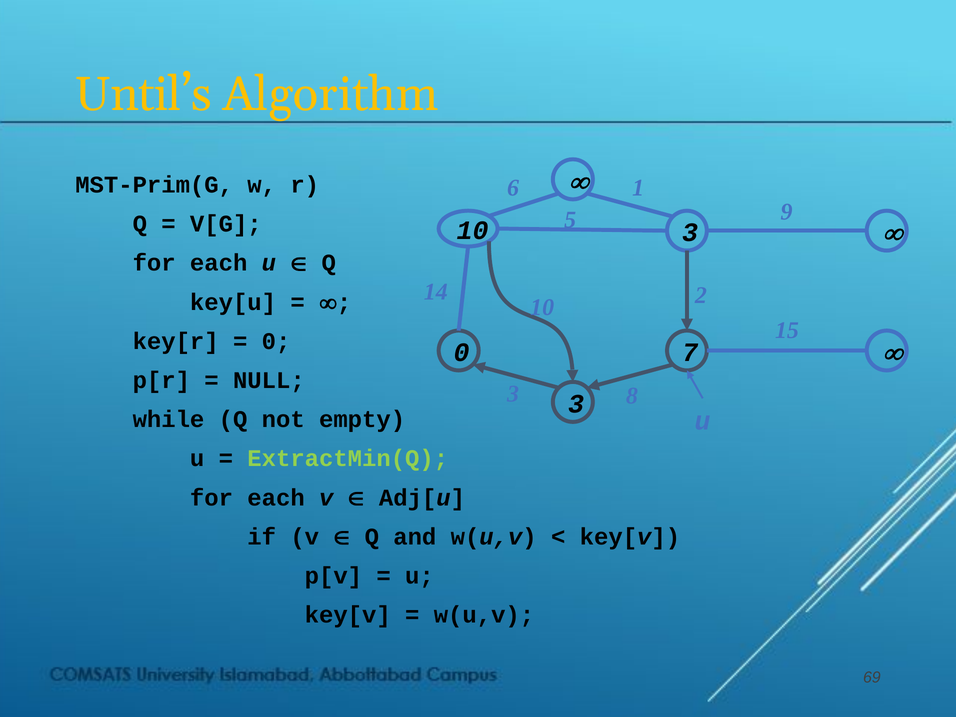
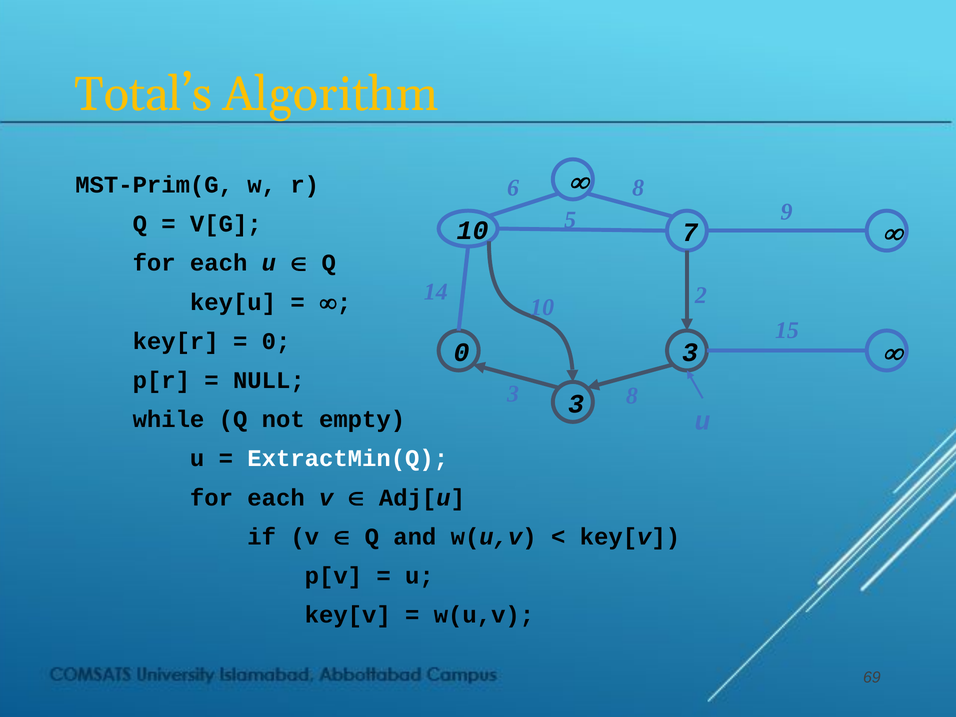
Until’s: Until’s -> Total’s (144, 94)
6 1: 1 -> 8 (638, 188)
3: 3 -> 7 (690, 232)
0 7: 7 -> 3 (690, 352)
ExtractMin(Q colour: light green -> white (348, 459)
